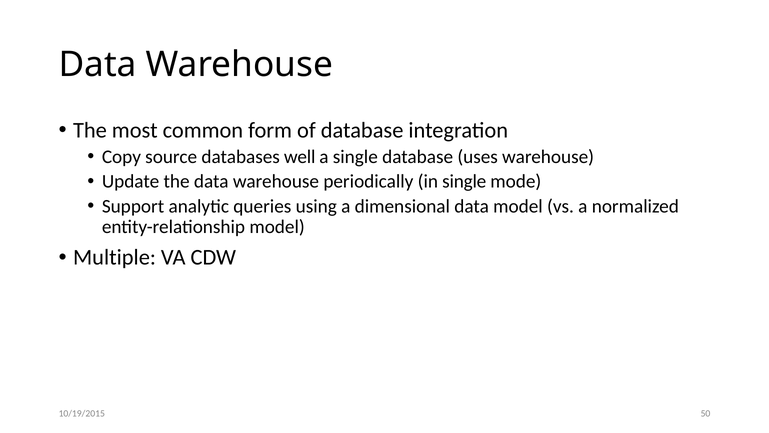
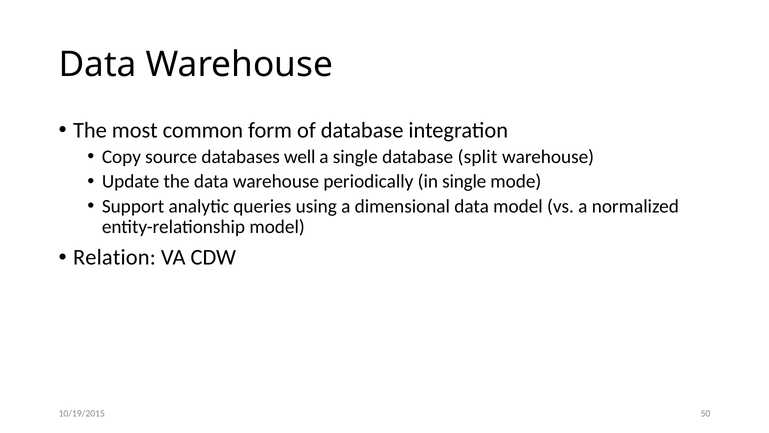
uses: uses -> split (478, 157)
Multiple: Multiple -> Relation (114, 257)
